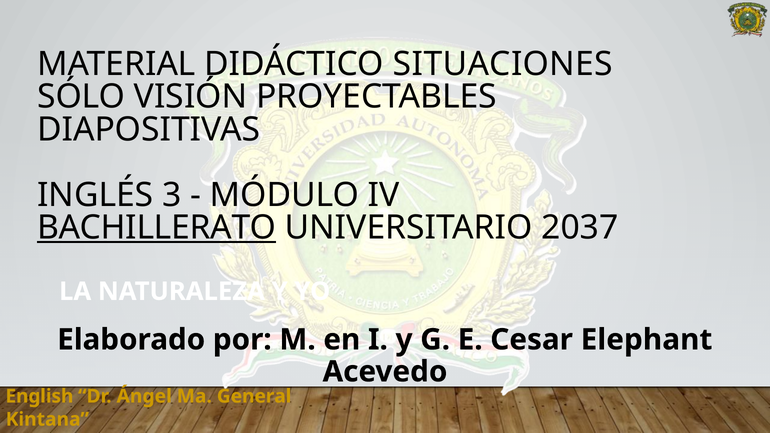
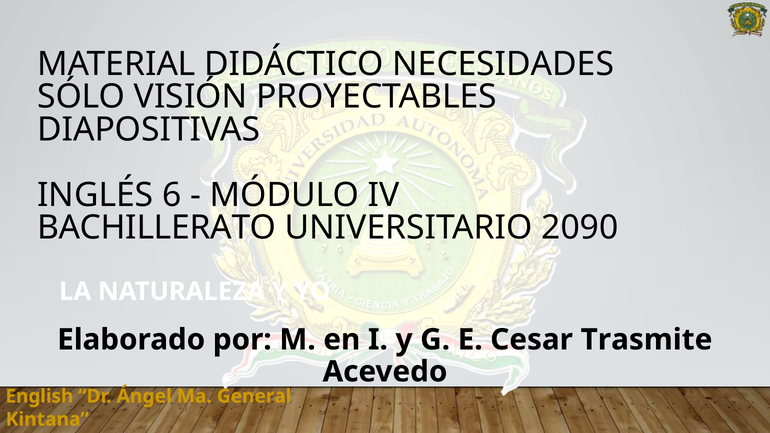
SITUACIONES: SITUACIONES -> NECESIDADES (503, 64)
3: 3 -> 6 (172, 195)
BACHILLERATO underline: present -> none (157, 228)
2037: 2037 -> 2090 (580, 228)
Elephant: Elephant -> Trasmite (646, 340)
